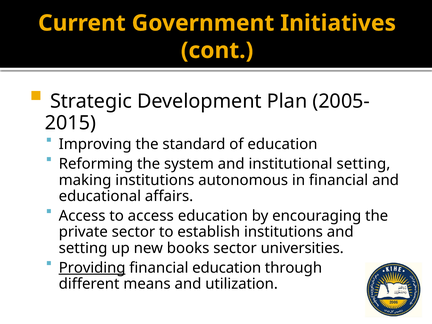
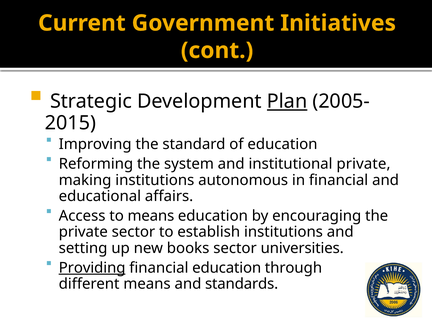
Plan underline: none -> present (287, 101)
institutional setting: setting -> private (363, 164)
to access: access -> means (151, 216)
utilization: utilization -> standards (242, 284)
